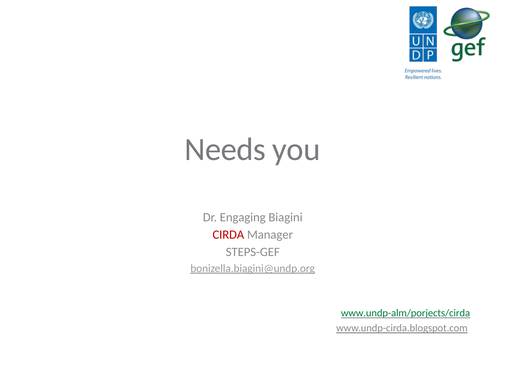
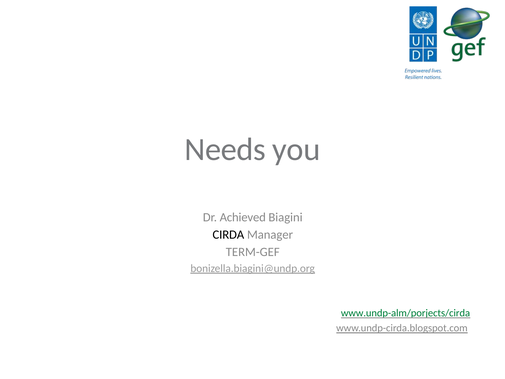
Engaging: Engaging -> Achieved (243, 217)
CIRDA colour: red -> black (228, 235)
STEPS-GEF: STEPS-GEF -> TERM-GEF (253, 252)
